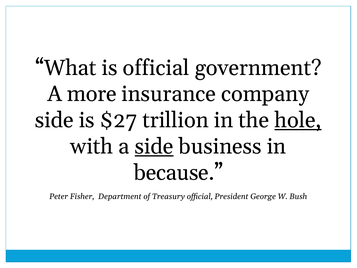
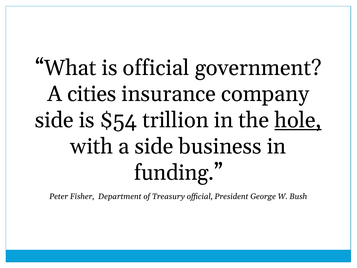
more: more -> cities (92, 94)
$27: $27 -> $54 (118, 120)
side underline: present -> none (154, 146)
because: because -> funding (179, 172)
